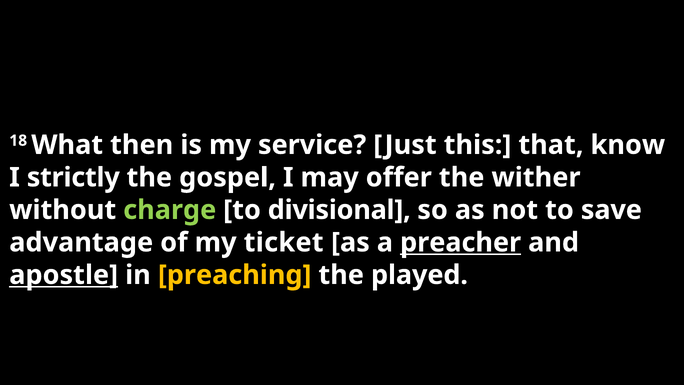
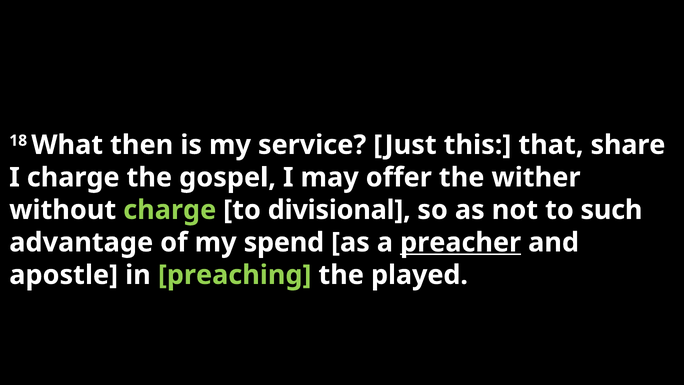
know: know -> share (628, 145)
I strictly: strictly -> charge (73, 177)
save: save -> such (611, 210)
ticket: ticket -> spend (284, 242)
apostle underline: present -> none (64, 275)
preaching colour: yellow -> light green (235, 275)
